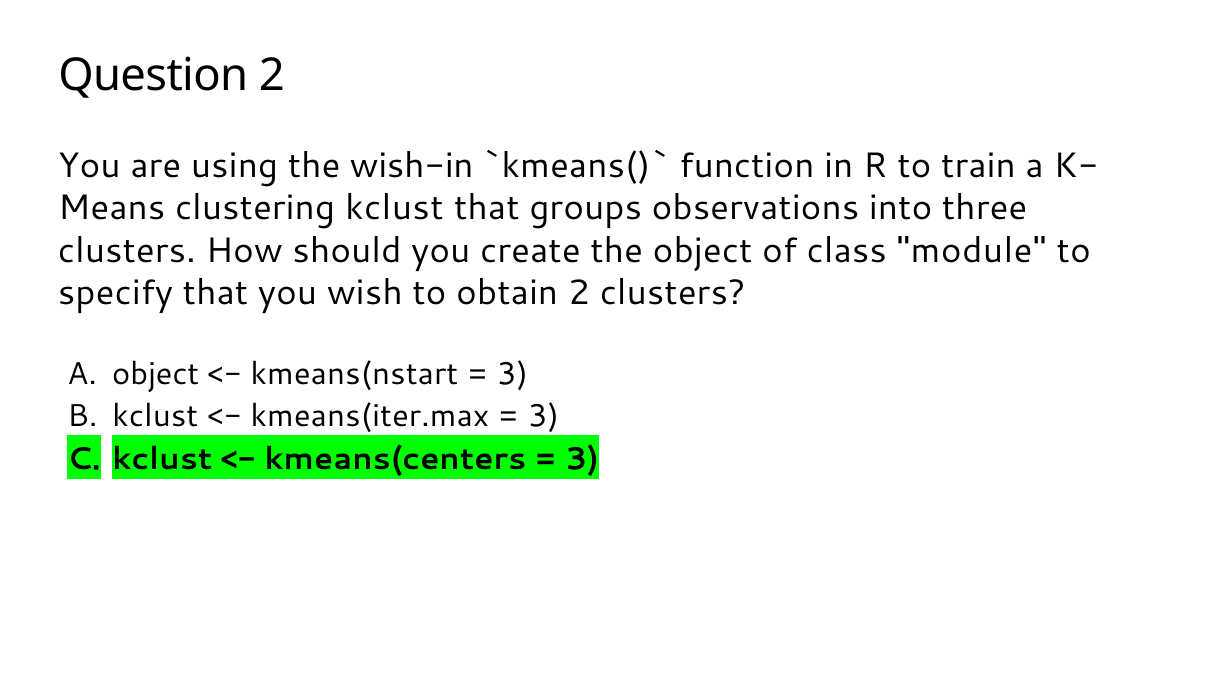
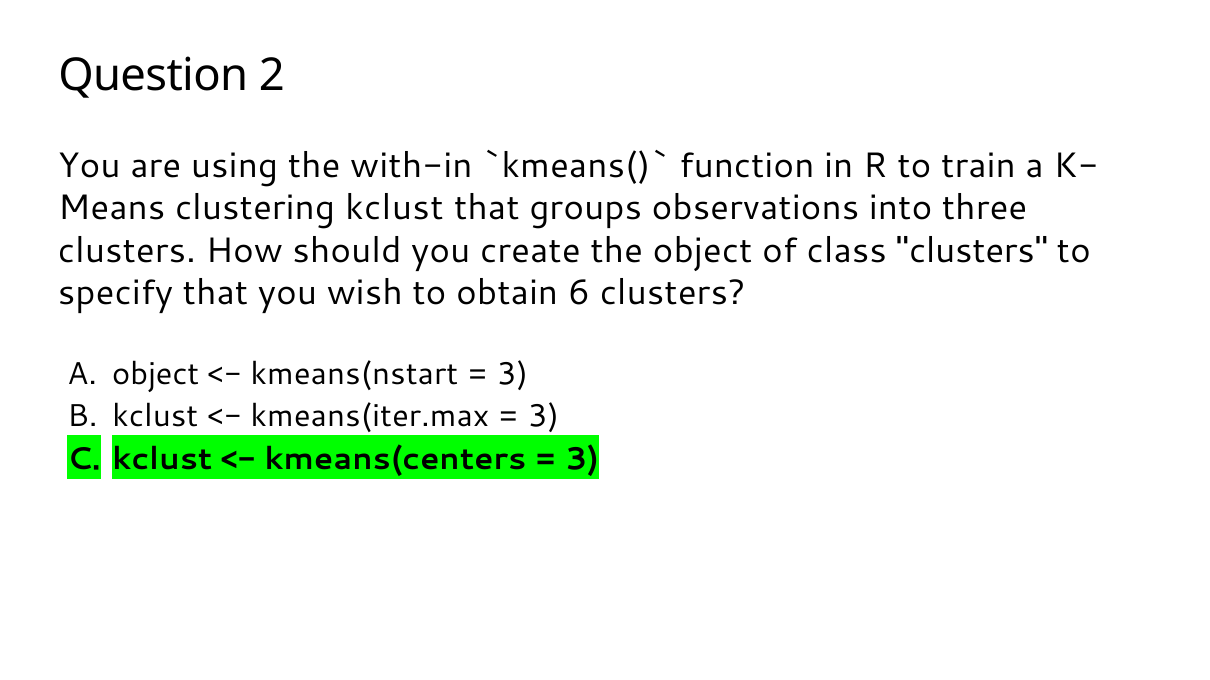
wish-in: wish-in -> with-in (411, 166)
class module: module -> clusters (972, 251)
obtain 2: 2 -> 6 (579, 293)
